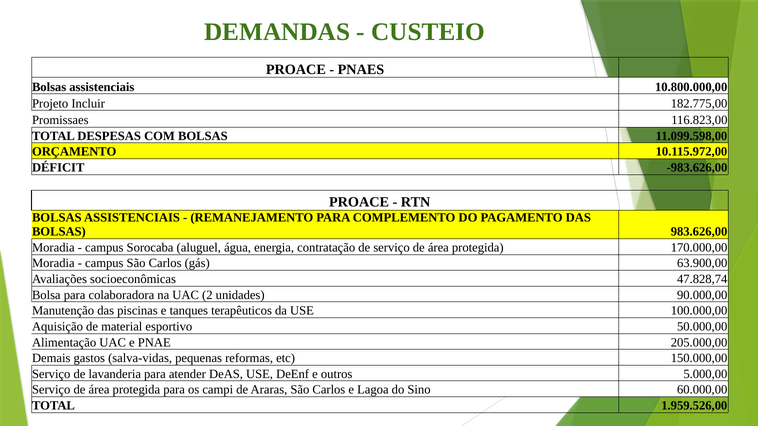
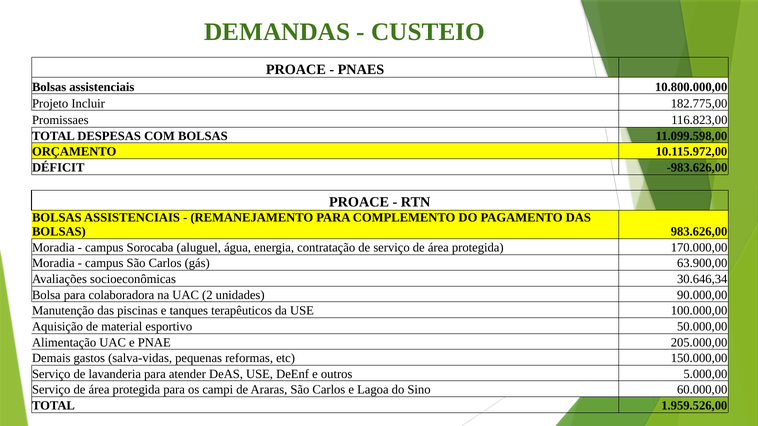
47.828,74: 47.828,74 -> 30.646,34 (702, 279)
